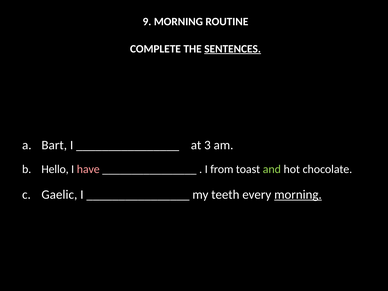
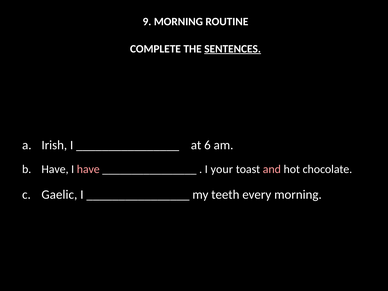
Bart: Bart -> Irish (54, 145)
3: 3 -> 6 (207, 145)
Hello: Hello -> Have (55, 169)
from: from -> your (222, 169)
and colour: light green -> pink (272, 169)
morning underline: present -> none (298, 195)
